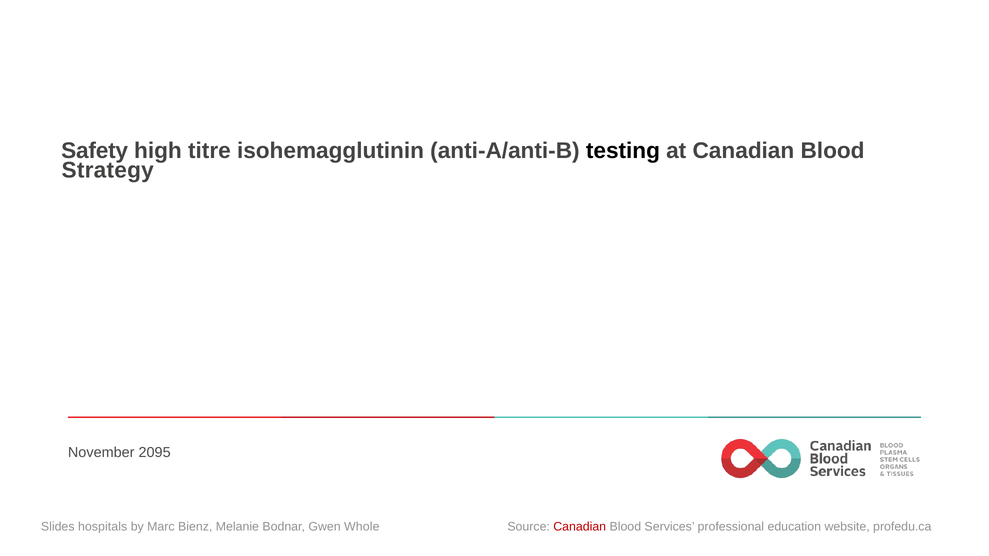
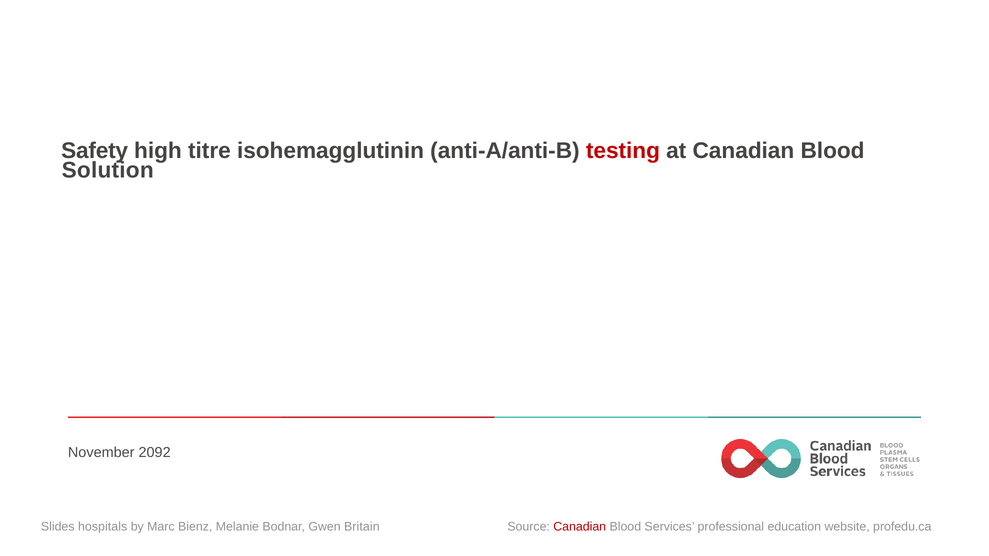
testing colour: black -> red (623, 151)
Strategy: Strategy -> Solution (108, 170)
2095: 2095 -> 2092 (155, 453)
Whole: Whole -> Britain (362, 527)
